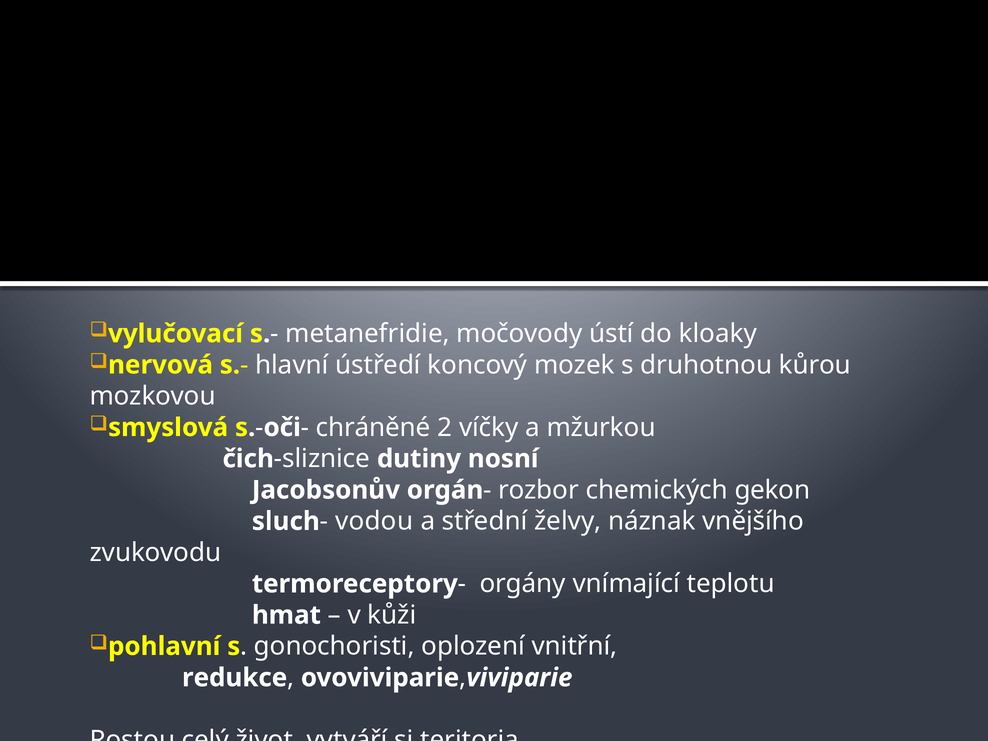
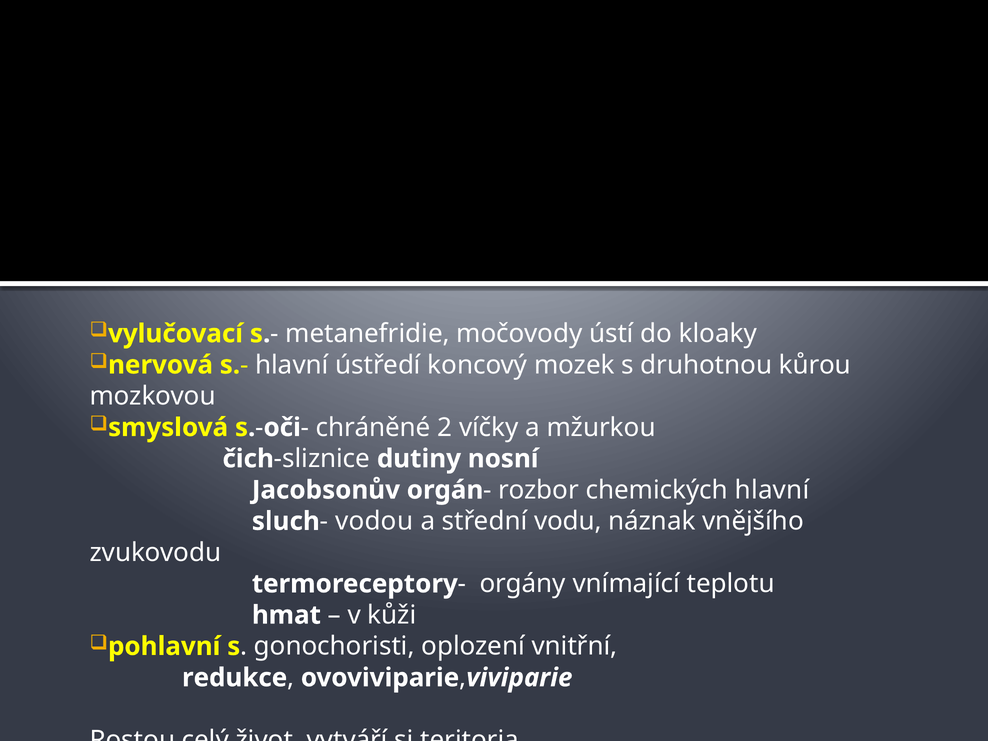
chemických gekon: gekon -> hlavní (772, 490)
želvy: želvy -> vodu (568, 521)
